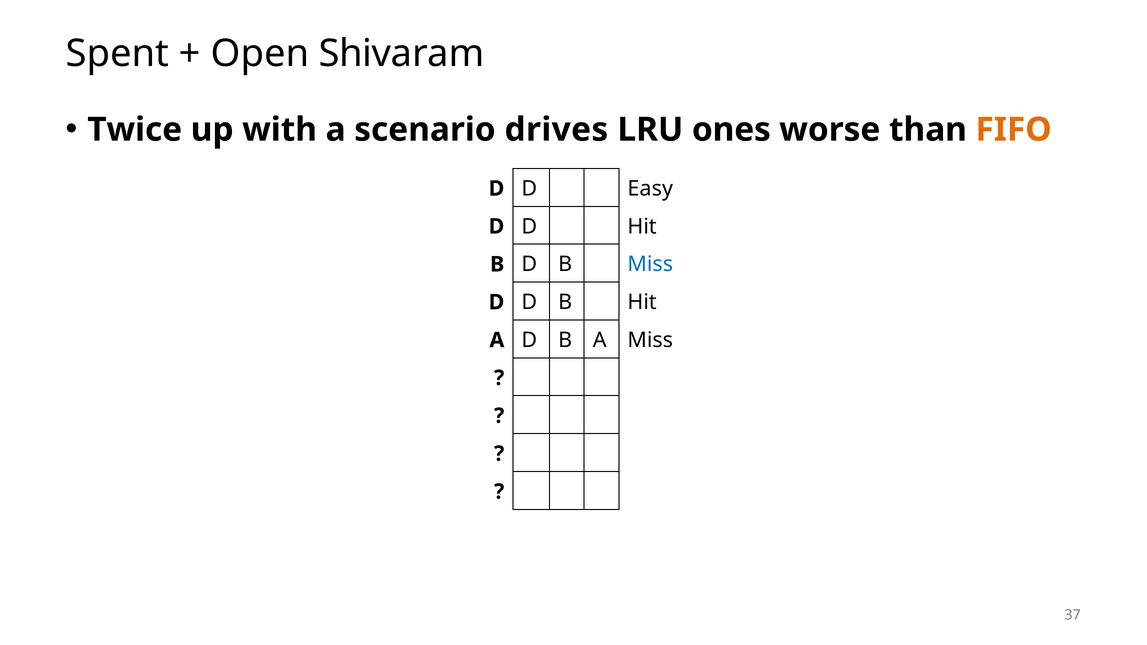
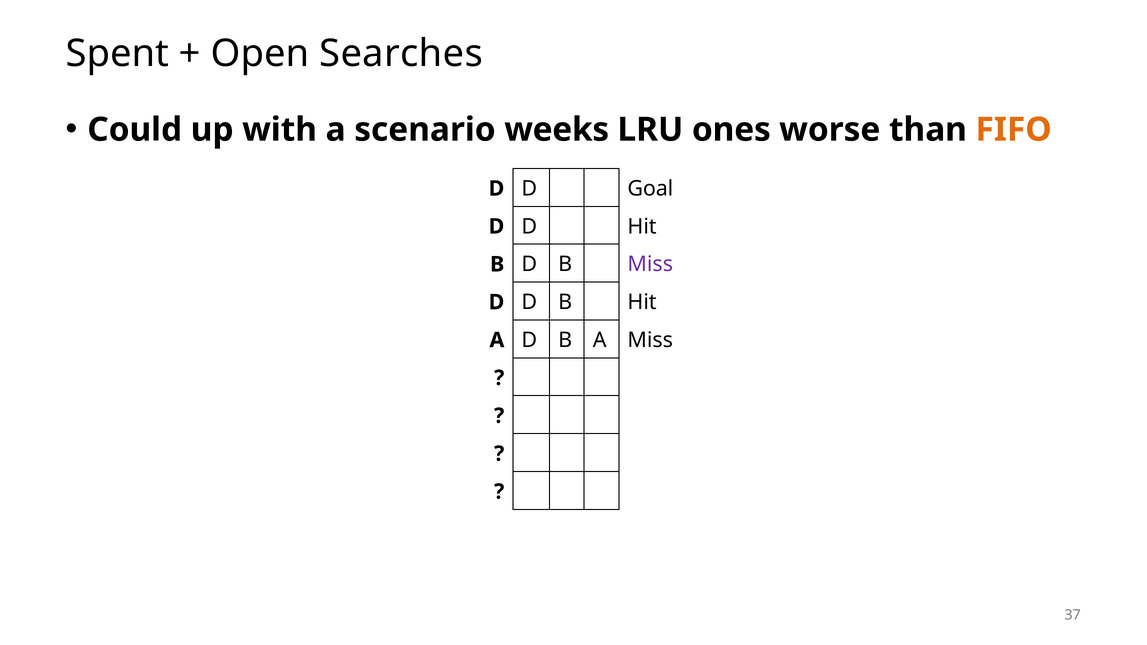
Shivaram: Shivaram -> Searches (401, 54)
Twice: Twice -> Could (135, 130)
drives: drives -> weeks (557, 130)
Easy: Easy -> Goal (650, 189)
Miss colour: blue -> purple (650, 264)
